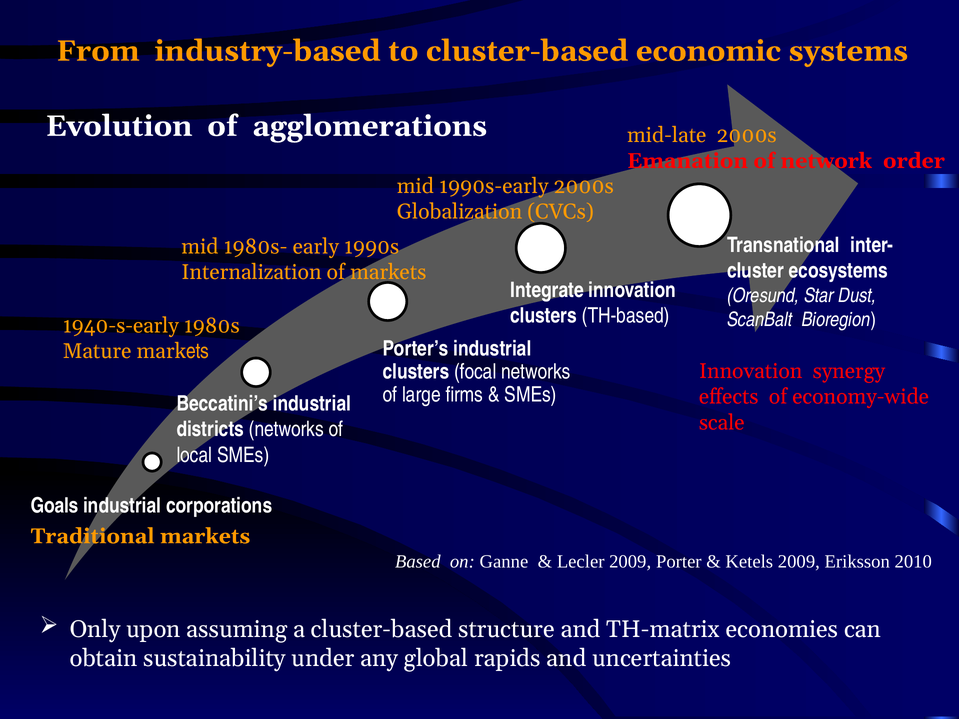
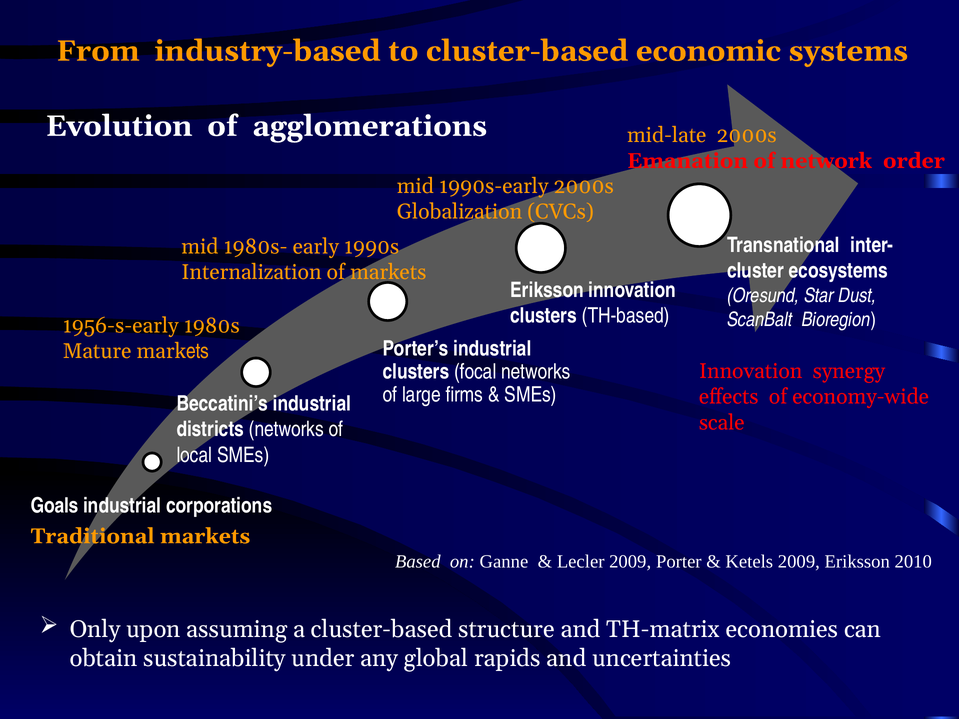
Integrate: Integrate -> Eriksson (547, 290)
1940-s-early: 1940-s-early -> 1956-s-early (121, 326)
